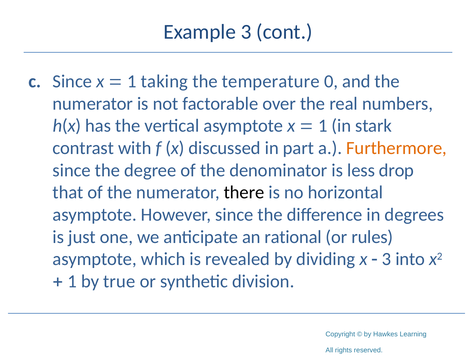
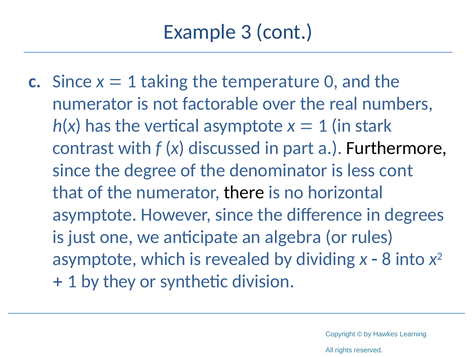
Furthermore colour: orange -> black (397, 148)
less drop: drop -> cont (396, 170)
rational: rational -> algebra (293, 237)
3: 3 -> 8 (386, 259)
true: true -> they (120, 281)
